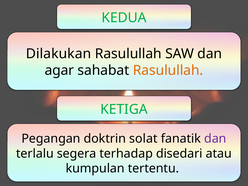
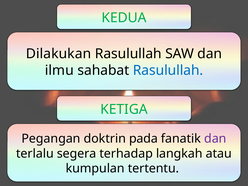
agar: agar -> ilmu (59, 70)
Rasulullah colour: orange -> blue (168, 70)
solat: solat -> pada (143, 139)
disedari: disedari -> langkah (179, 154)
